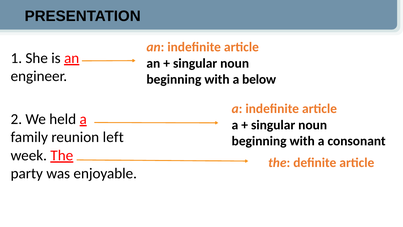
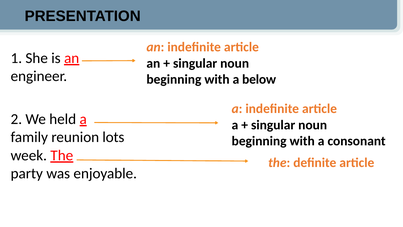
left: left -> lots (113, 137)
